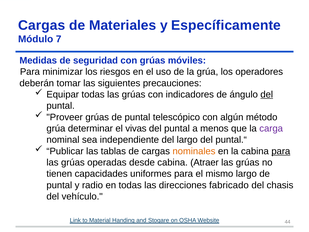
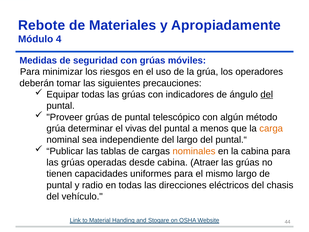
Cargas: Cargas -> Rebote (42, 25)
Específicamente: Específicamente -> Apropiadamente (226, 25)
7: 7 -> 4 (59, 39)
carga colour: purple -> orange (271, 128)
para underline: present -> none (281, 151)
fabricado: fabricado -> eléctricos (229, 185)
